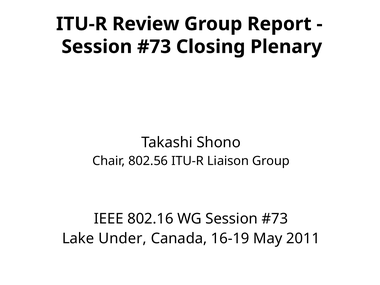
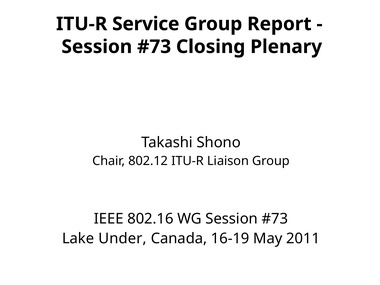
Review: Review -> Service (146, 24)
802.56: 802.56 -> 802.12 (148, 161)
